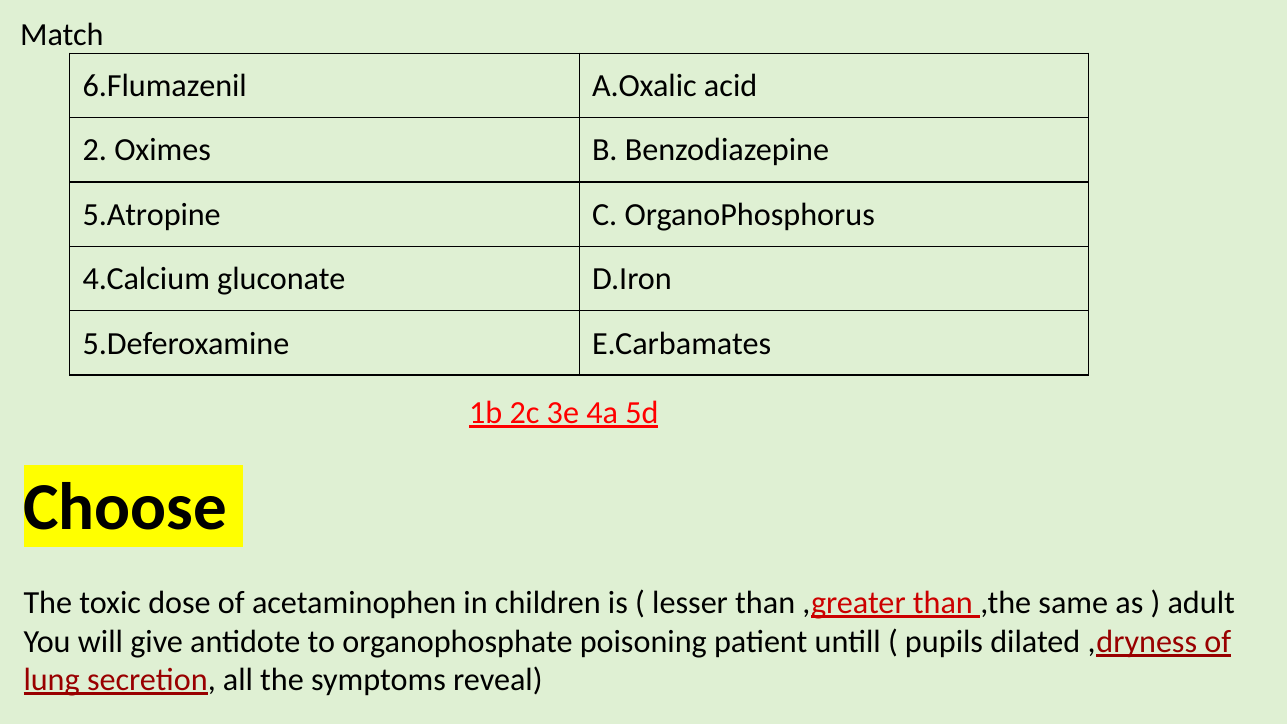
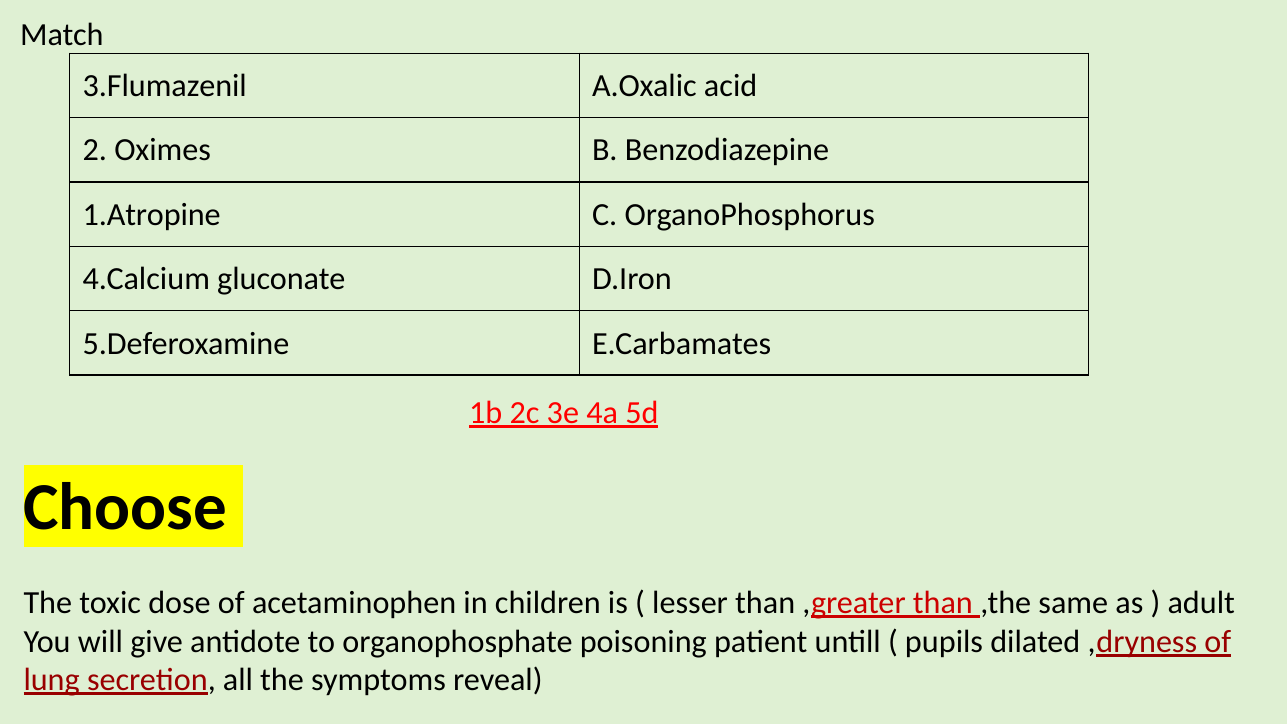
6.Flumazenil: 6.Flumazenil -> 3.Flumazenil (165, 86)
5.Atropine: 5.Atropine -> 1.Atropine (152, 215)
